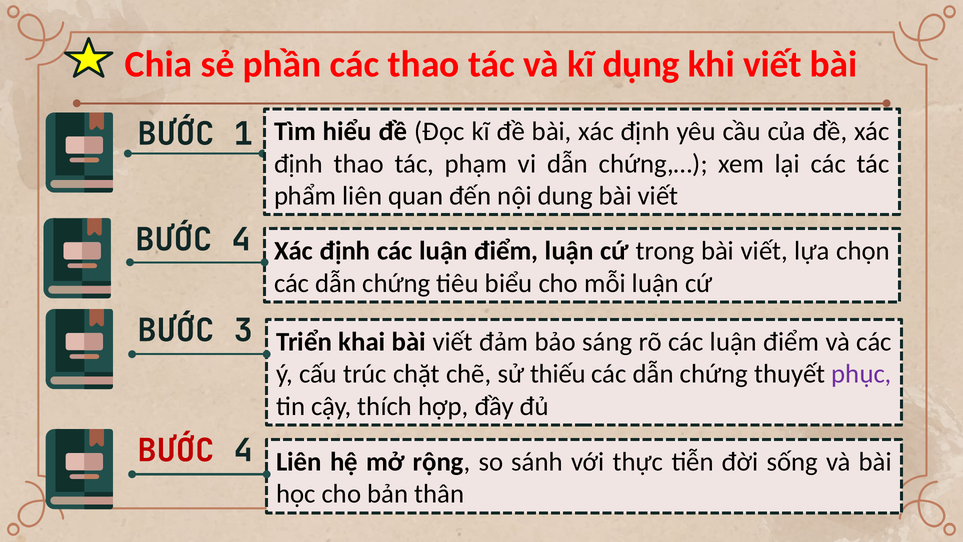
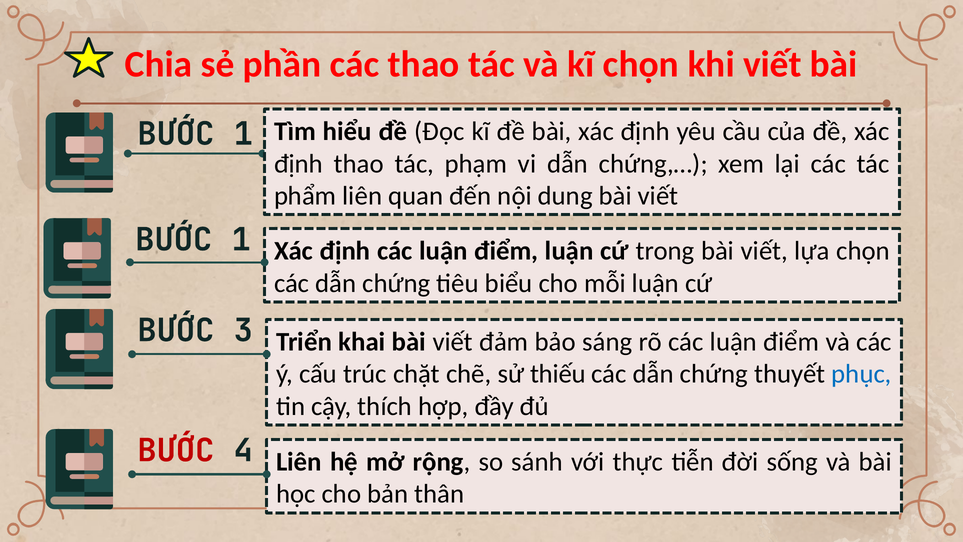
kĩ dụng: dụng -> chọn (641, 64)
4: 4 -> 1 (241, 240)
phục colour: purple -> blue (861, 374)
